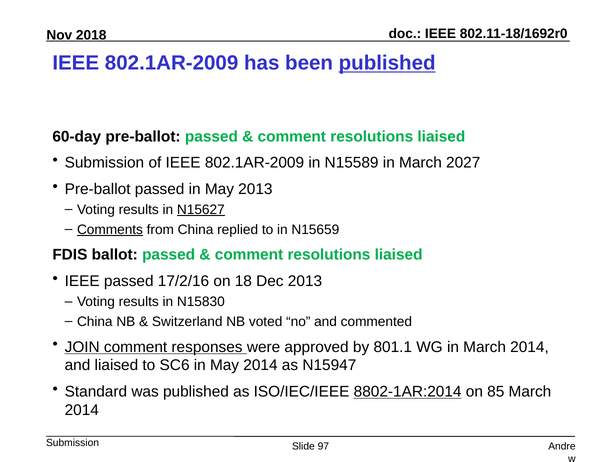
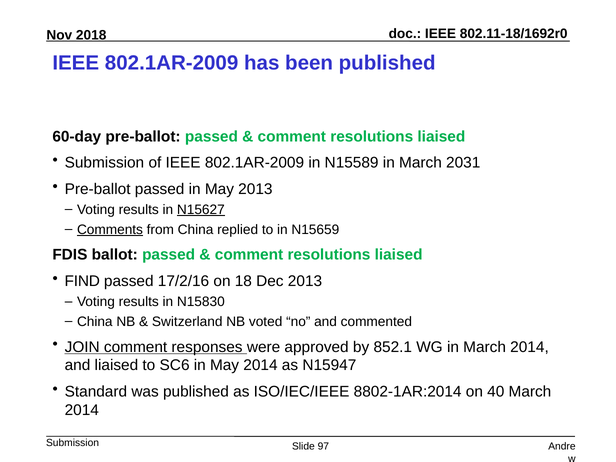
published underline: present -> none (387, 63)
2027: 2027 -> 2031 (463, 163)
IEEE: IEEE -> FIND (82, 281)
801.1: 801.1 -> 852.1 (393, 347)
8802-1AR:2014 underline: present -> none (408, 392)
85: 85 -> 40 (496, 392)
